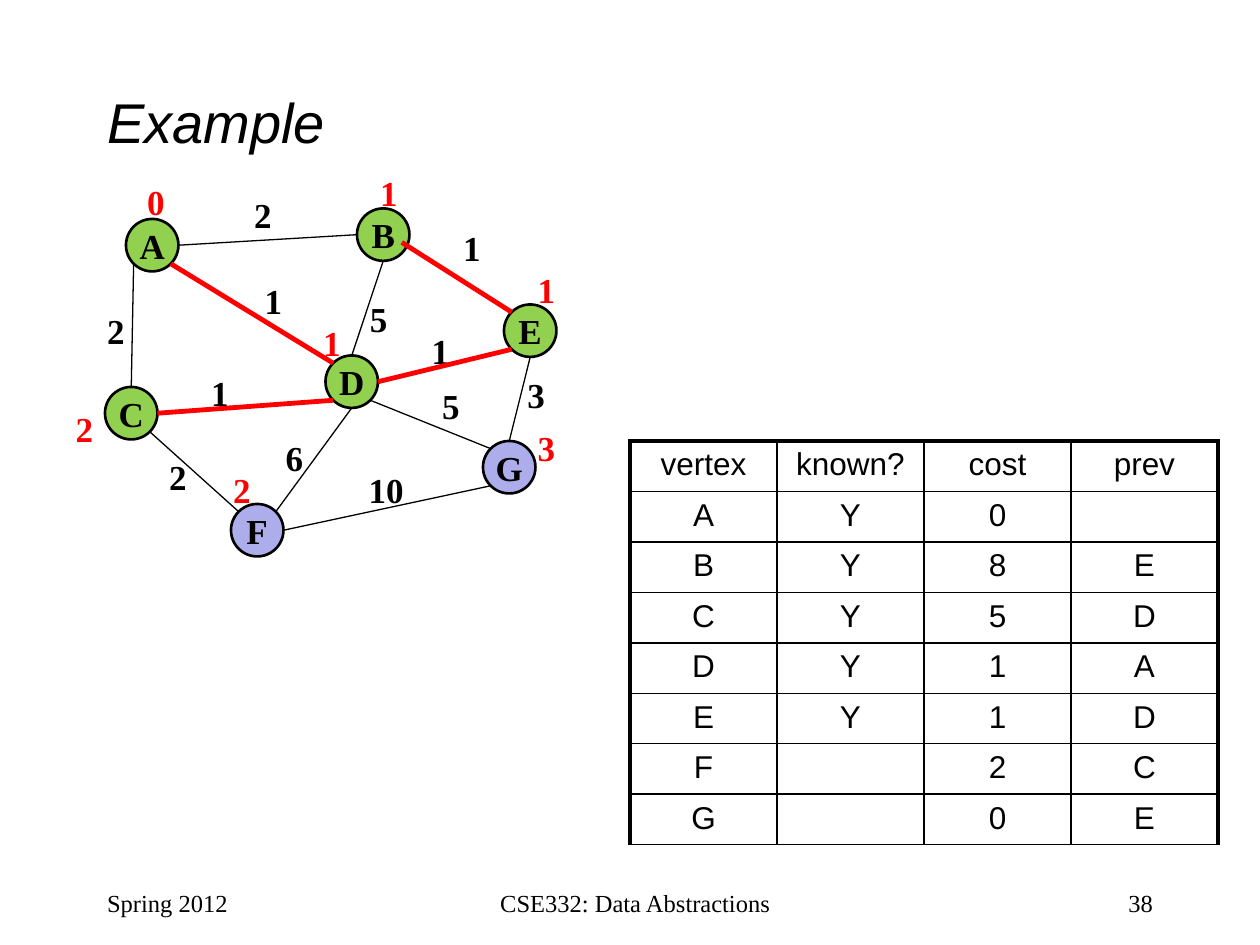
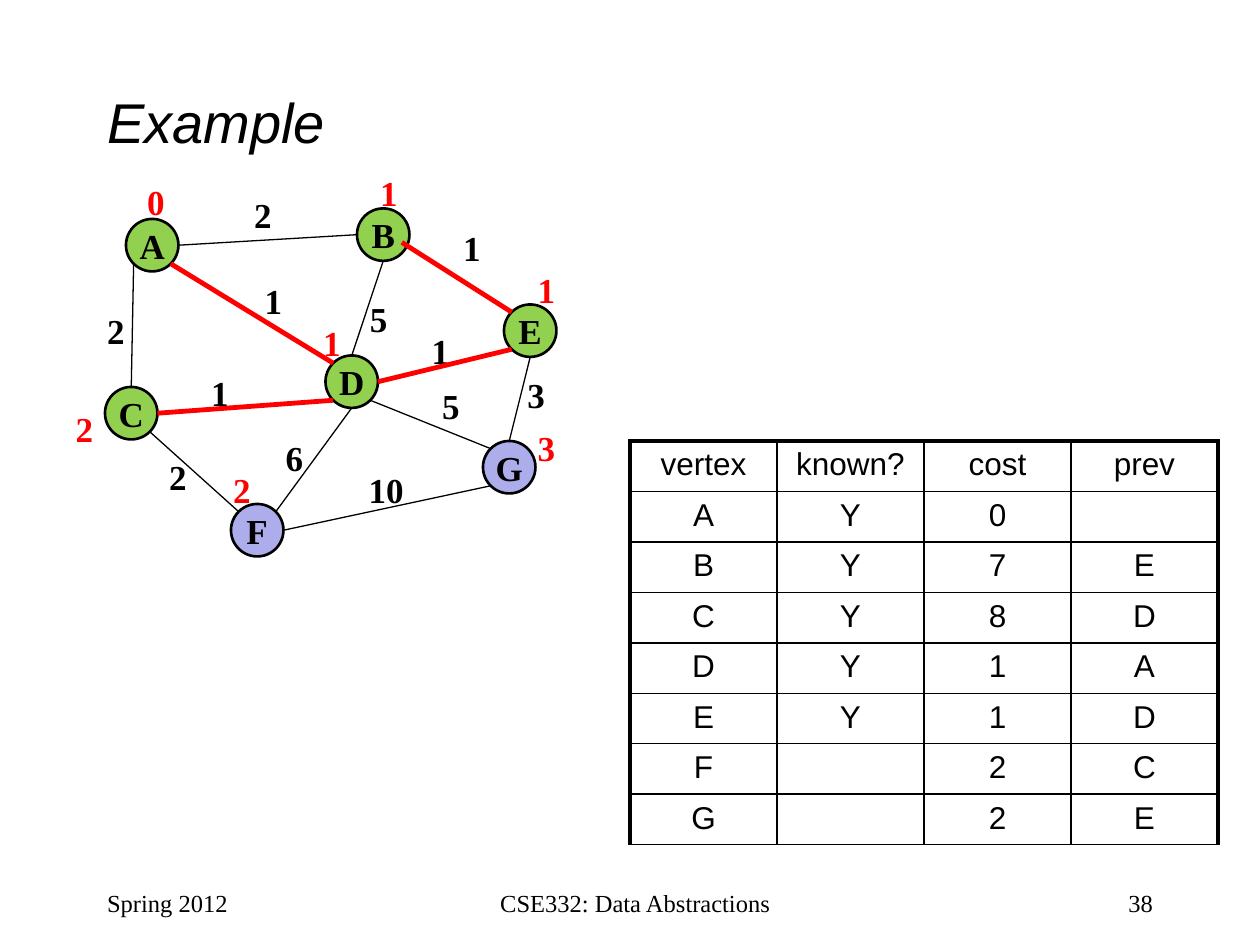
8: 8 -> 7 (998, 566)
Y 5: 5 -> 8 (998, 617)
0: 0 -> 2 (998, 819)
